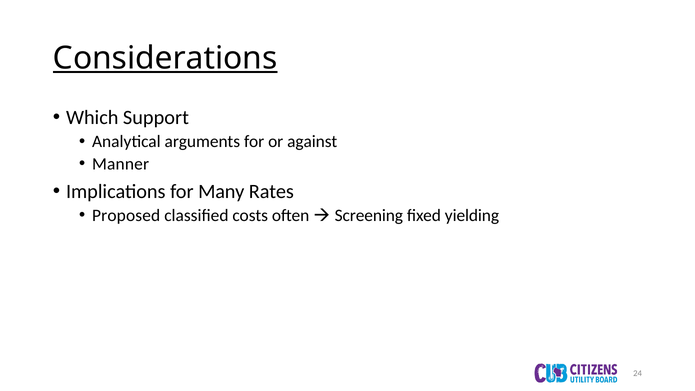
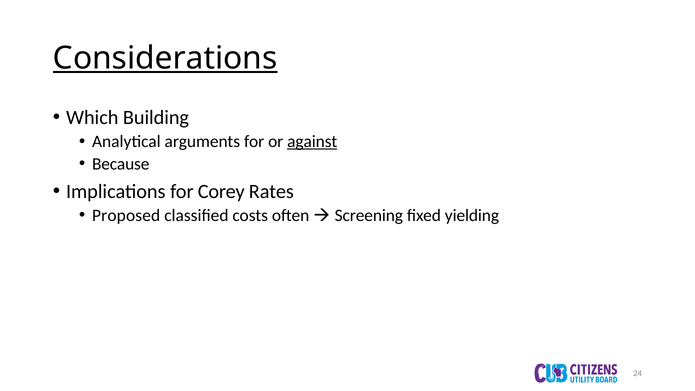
Support: Support -> Building (156, 118)
against underline: none -> present (312, 141)
Manner: Manner -> Because (121, 164)
Many: Many -> Corey (221, 191)
